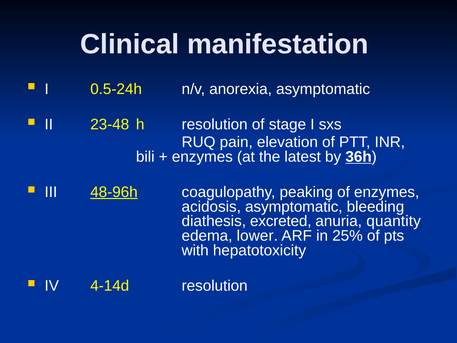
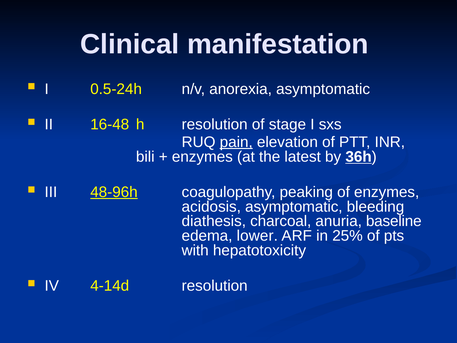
23-48: 23-48 -> 16-48 (110, 124)
pain underline: none -> present (236, 142)
excreted: excreted -> charcoal (281, 221)
quantity: quantity -> baseline (394, 221)
